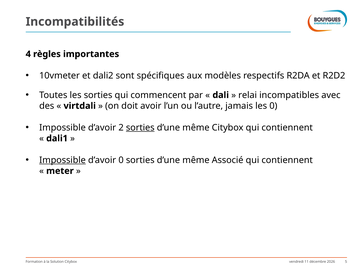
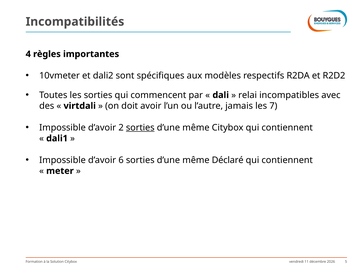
les 0: 0 -> 7 (273, 106)
Impossible underline: present -> none (62, 160)
d’avoir 0: 0 -> 6 (121, 160)
Associé: Associé -> Déclaré (228, 160)
